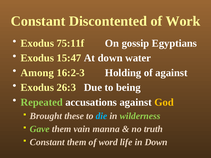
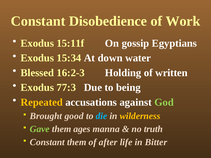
Discontented: Discontented -> Disobedience (108, 21)
75:11f: 75:11f -> 15:11f (70, 43)
15:47: 15:47 -> 15:34 (69, 58)
Among: Among -> Blessed (37, 73)
of against: against -> written (171, 73)
26:3: 26:3 -> 77:3 (66, 88)
Repeated colour: light green -> yellow (42, 102)
God colour: yellow -> light green (164, 102)
these: these -> good (74, 116)
wilderness colour: light green -> yellow (140, 116)
vain: vain -> ages (82, 129)
word: word -> after (108, 142)
in Down: Down -> Bitter (156, 142)
